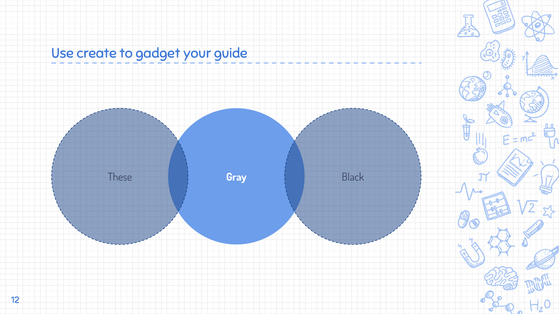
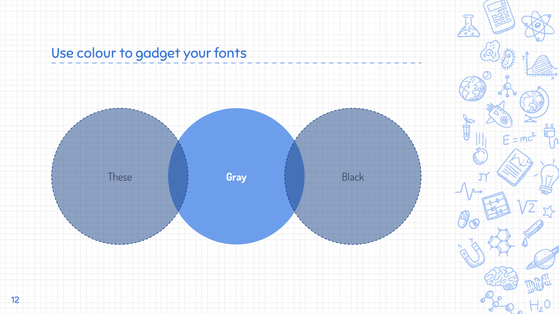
create: create -> colour (97, 53)
guide: guide -> fonts (231, 53)
